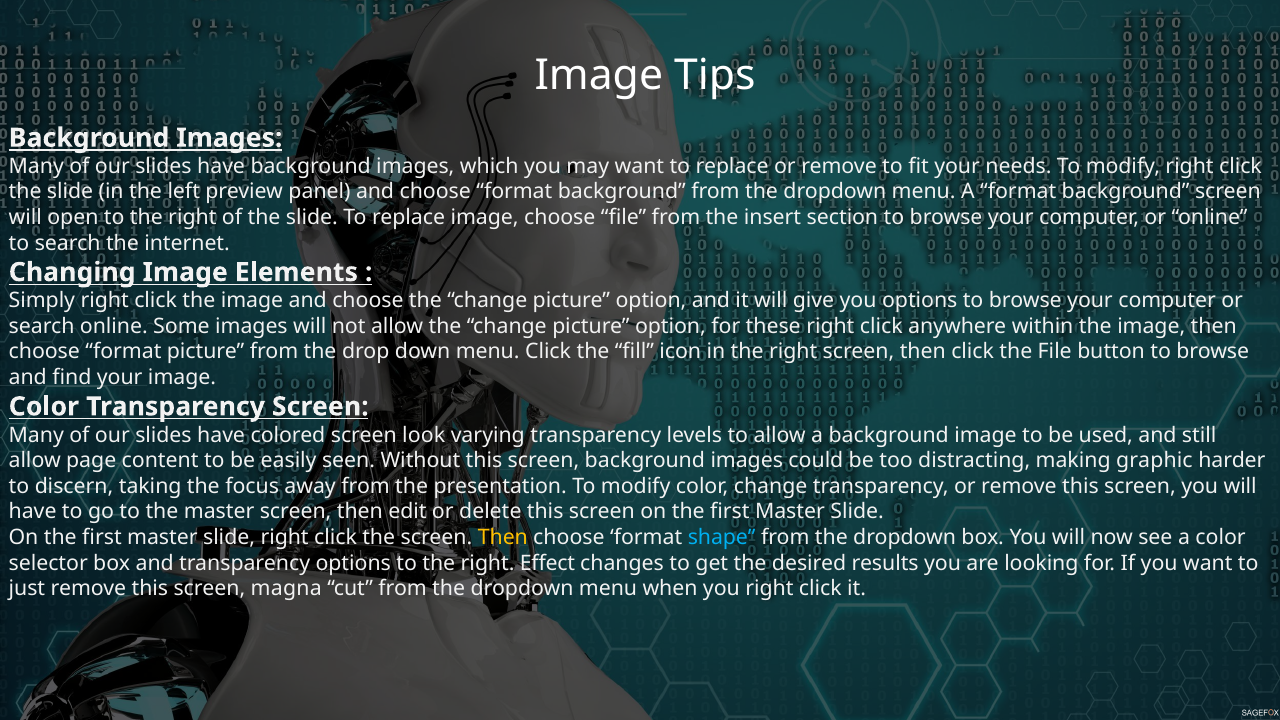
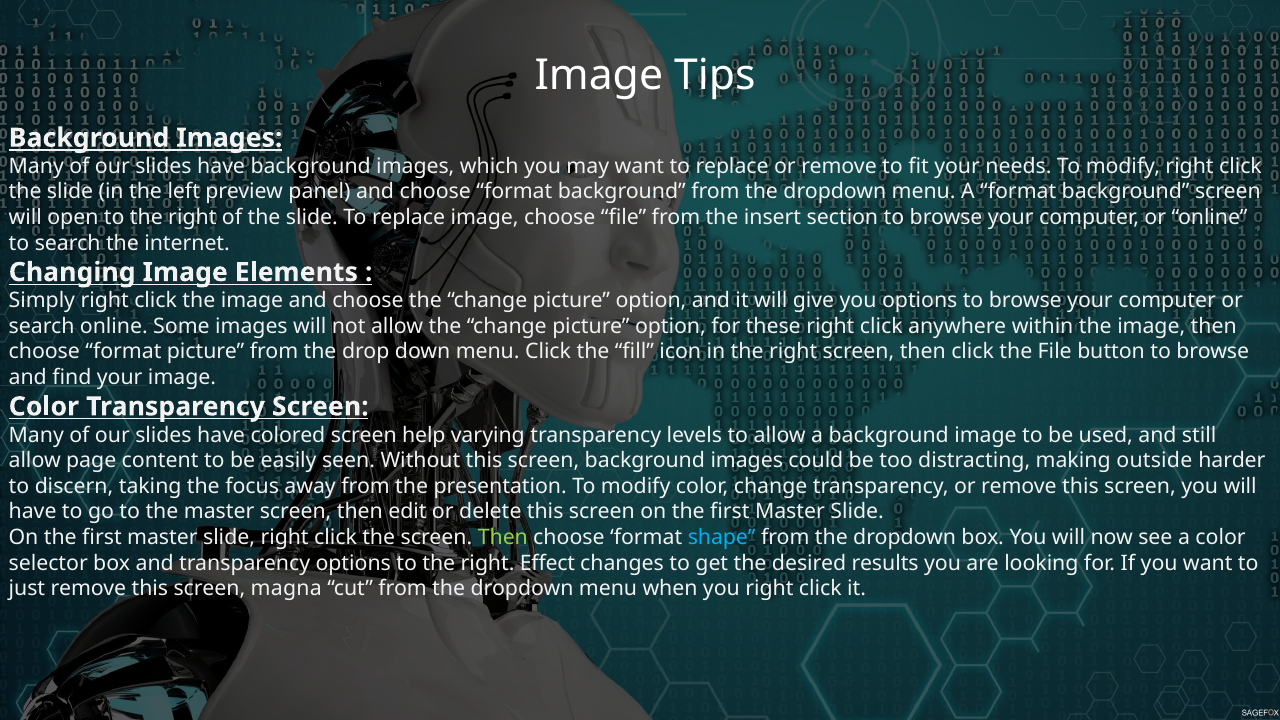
look: look -> help (424, 435)
graphic: graphic -> outside (1154, 461)
Then colour: yellow -> light green (503, 537)
